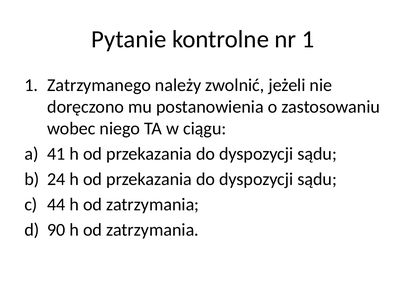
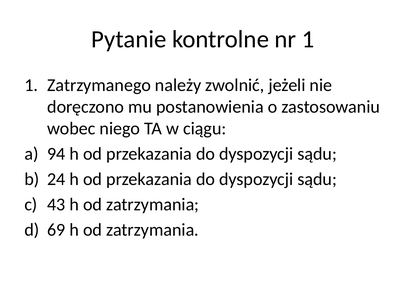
41: 41 -> 94 (56, 154)
44: 44 -> 43 (56, 204)
90: 90 -> 69 (56, 230)
